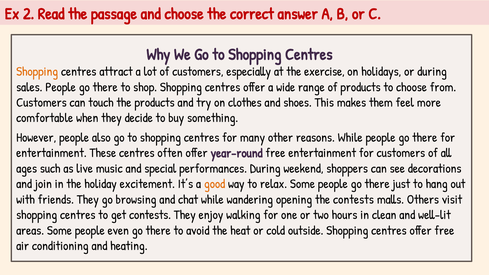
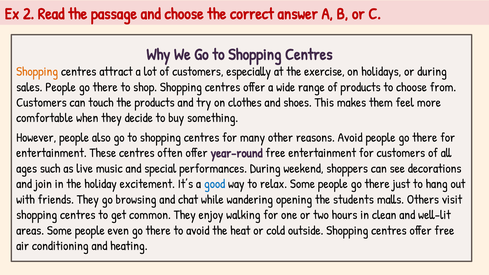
reasons While: While -> Avoid (350, 138)
good colour: orange -> blue (215, 184)
the contests: contests -> students (353, 200)
get contests: contests -> common (150, 215)
